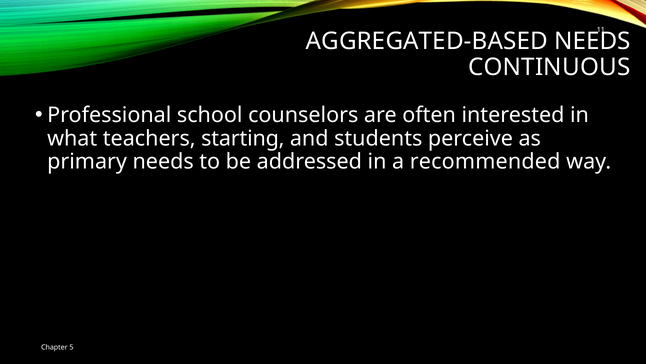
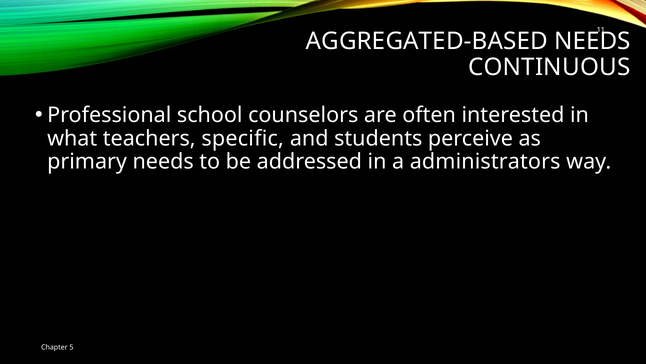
starting: starting -> specific (243, 138)
recommended: recommended -> administrators (485, 161)
